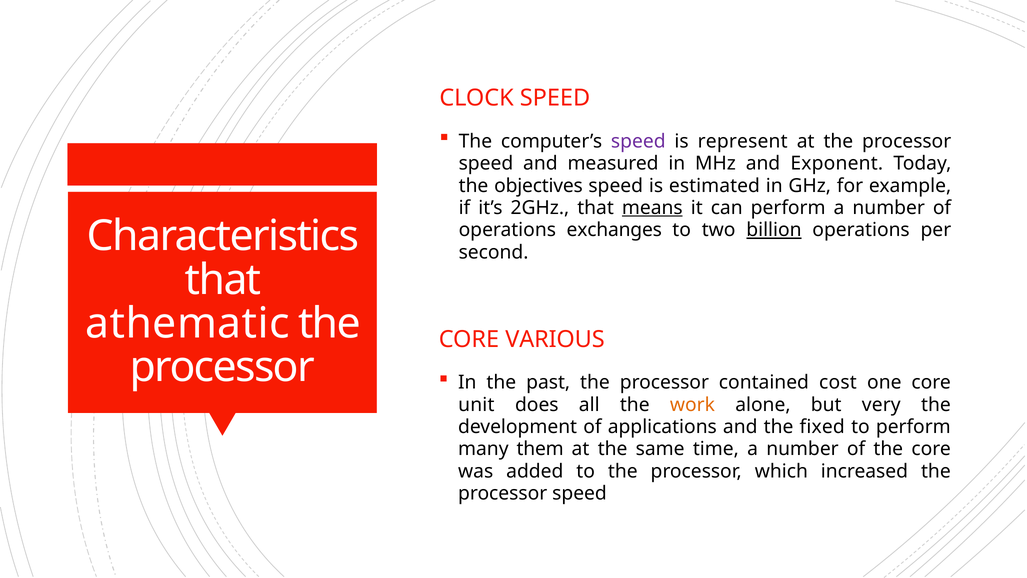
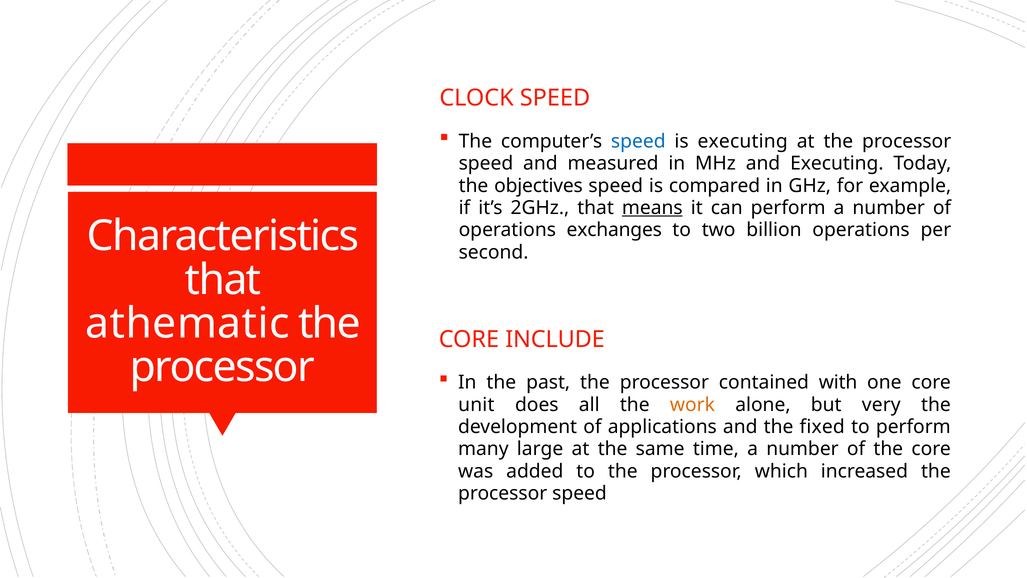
speed colour: purple -> blue (638, 141)
is represent: represent -> executing (743, 141)
and Exponent: Exponent -> Executing (837, 163)
estimated: estimated -> compared (715, 186)
billion underline: present -> none (774, 230)
VARIOUS: VARIOUS -> INCLUDE (555, 339)
cost: cost -> with (838, 382)
them: them -> large (540, 449)
